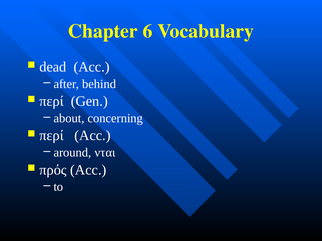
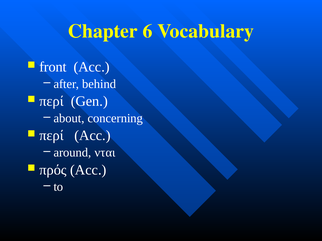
dead: dead -> front (53, 67)
